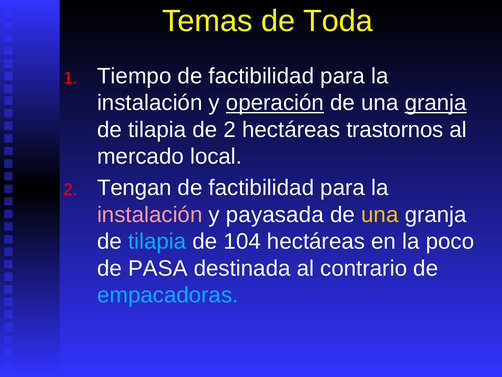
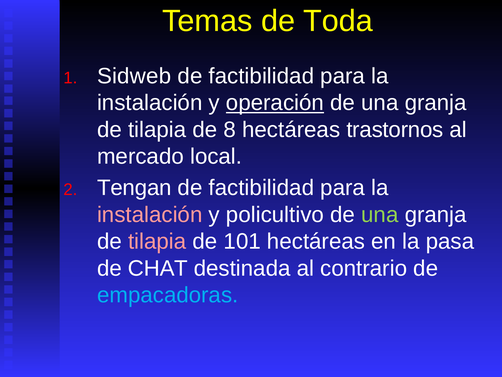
Tiempo: Tiempo -> Sidweb (134, 76)
granja underline: present -> none (436, 103)
de 2: 2 -> 8 (230, 130)
payasada: payasada -> policultivo (275, 214)
una colour: yellow -> light green (380, 214)
tilapia colour: light blue -> pink (157, 241)
104: 104 -> 101 (242, 241)
poco: poco -> pasa (450, 241)
PASA: PASA -> CHAT (158, 268)
